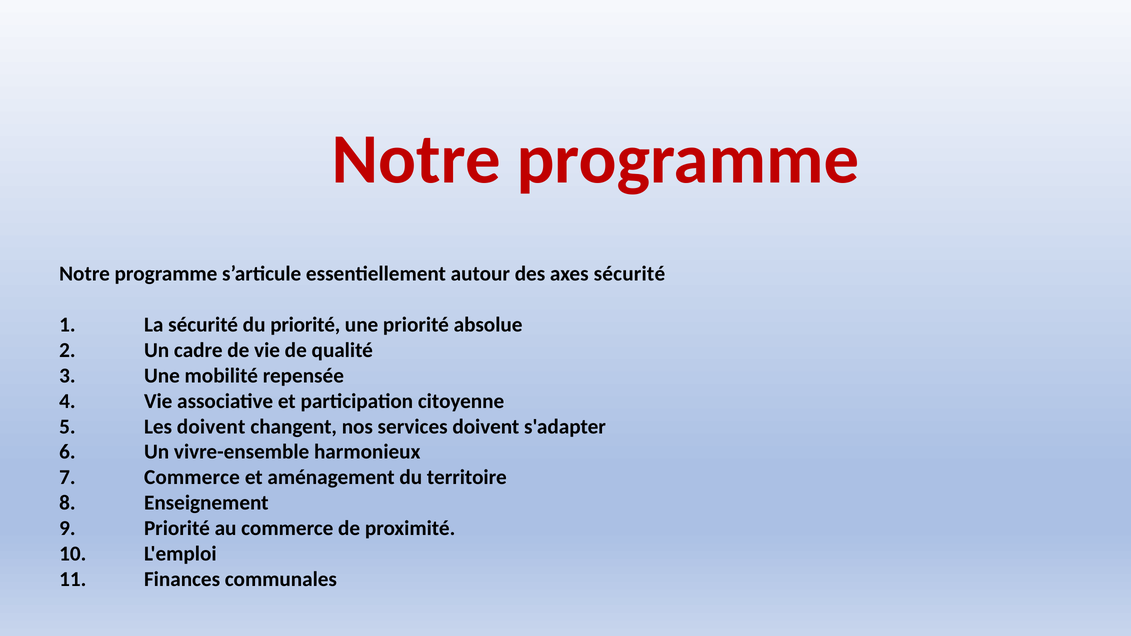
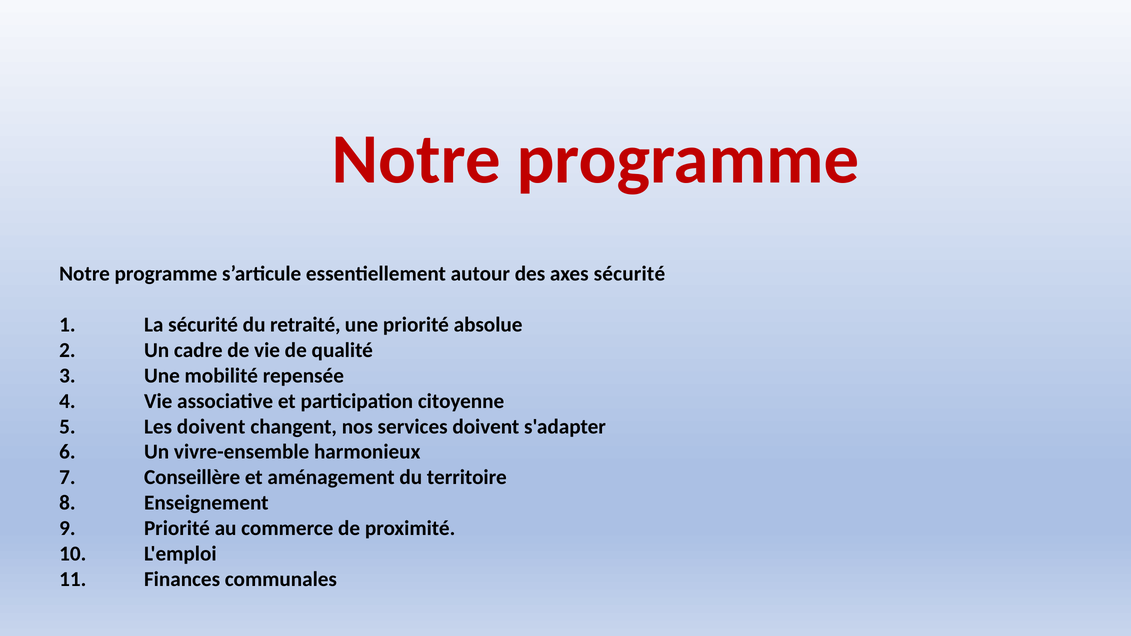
du priorité: priorité -> retraité (305, 325)
7 Commerce: Commerce -> Conseillère (192, 478)
